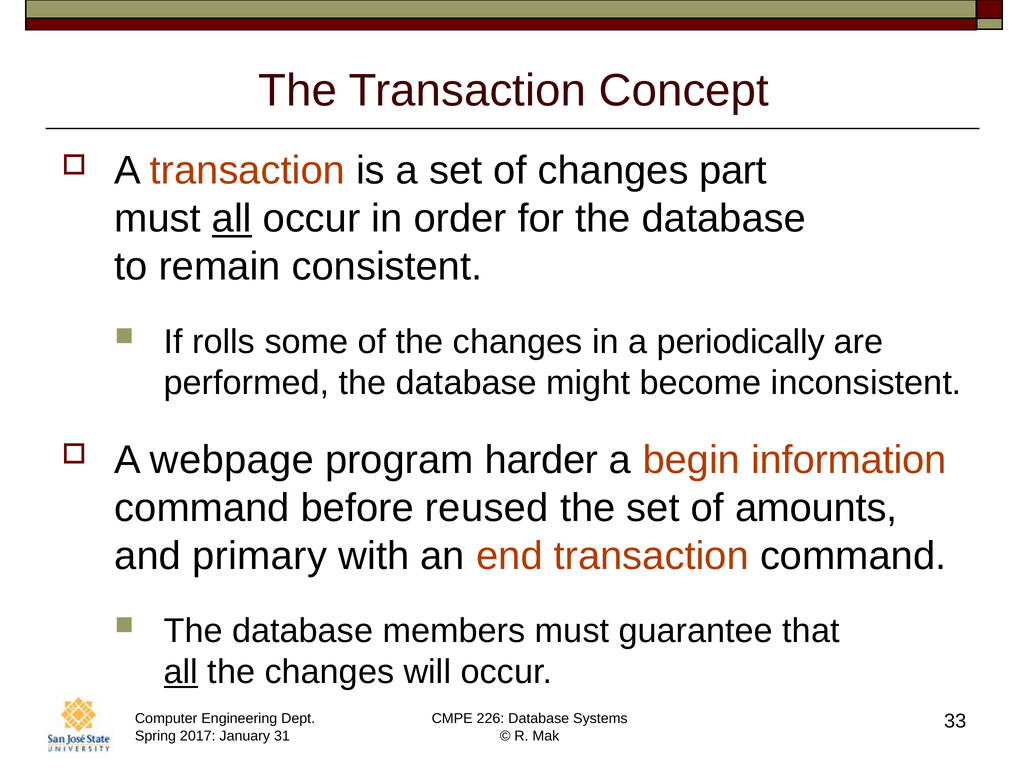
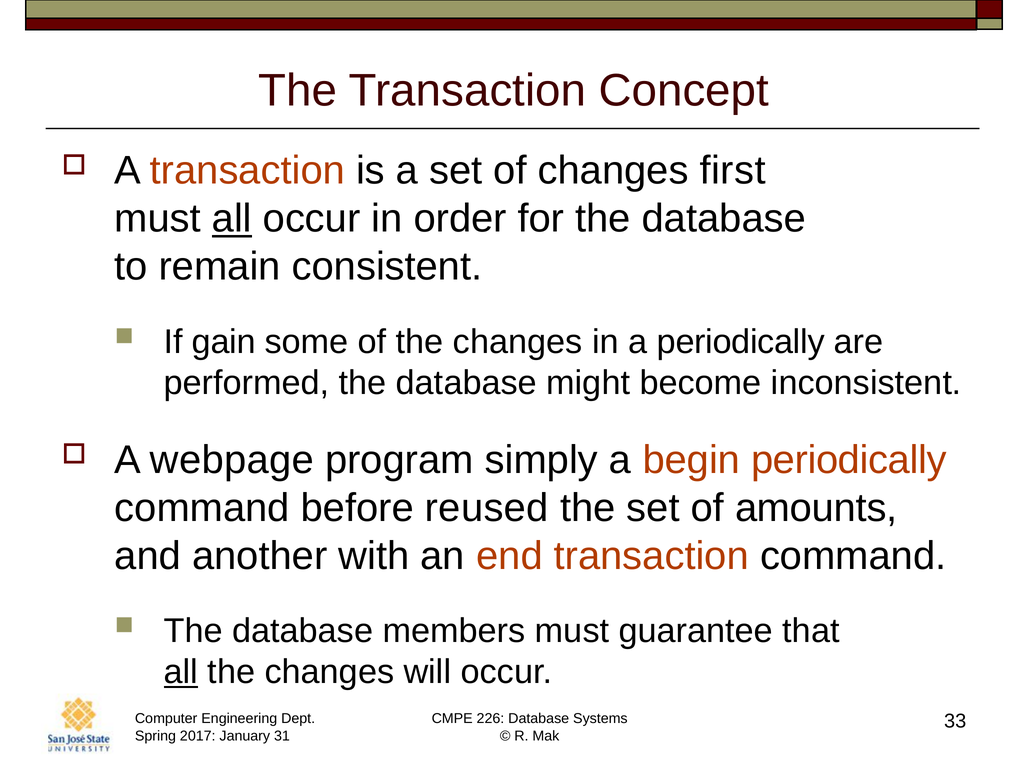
part: part -> first (733, 171)
rolls: rolls -> gain (224, 342)
harder: harder -> simply (541, 460)
begin information: information -> periodically (849, 460)
primary: primary -> another (260, 556)
